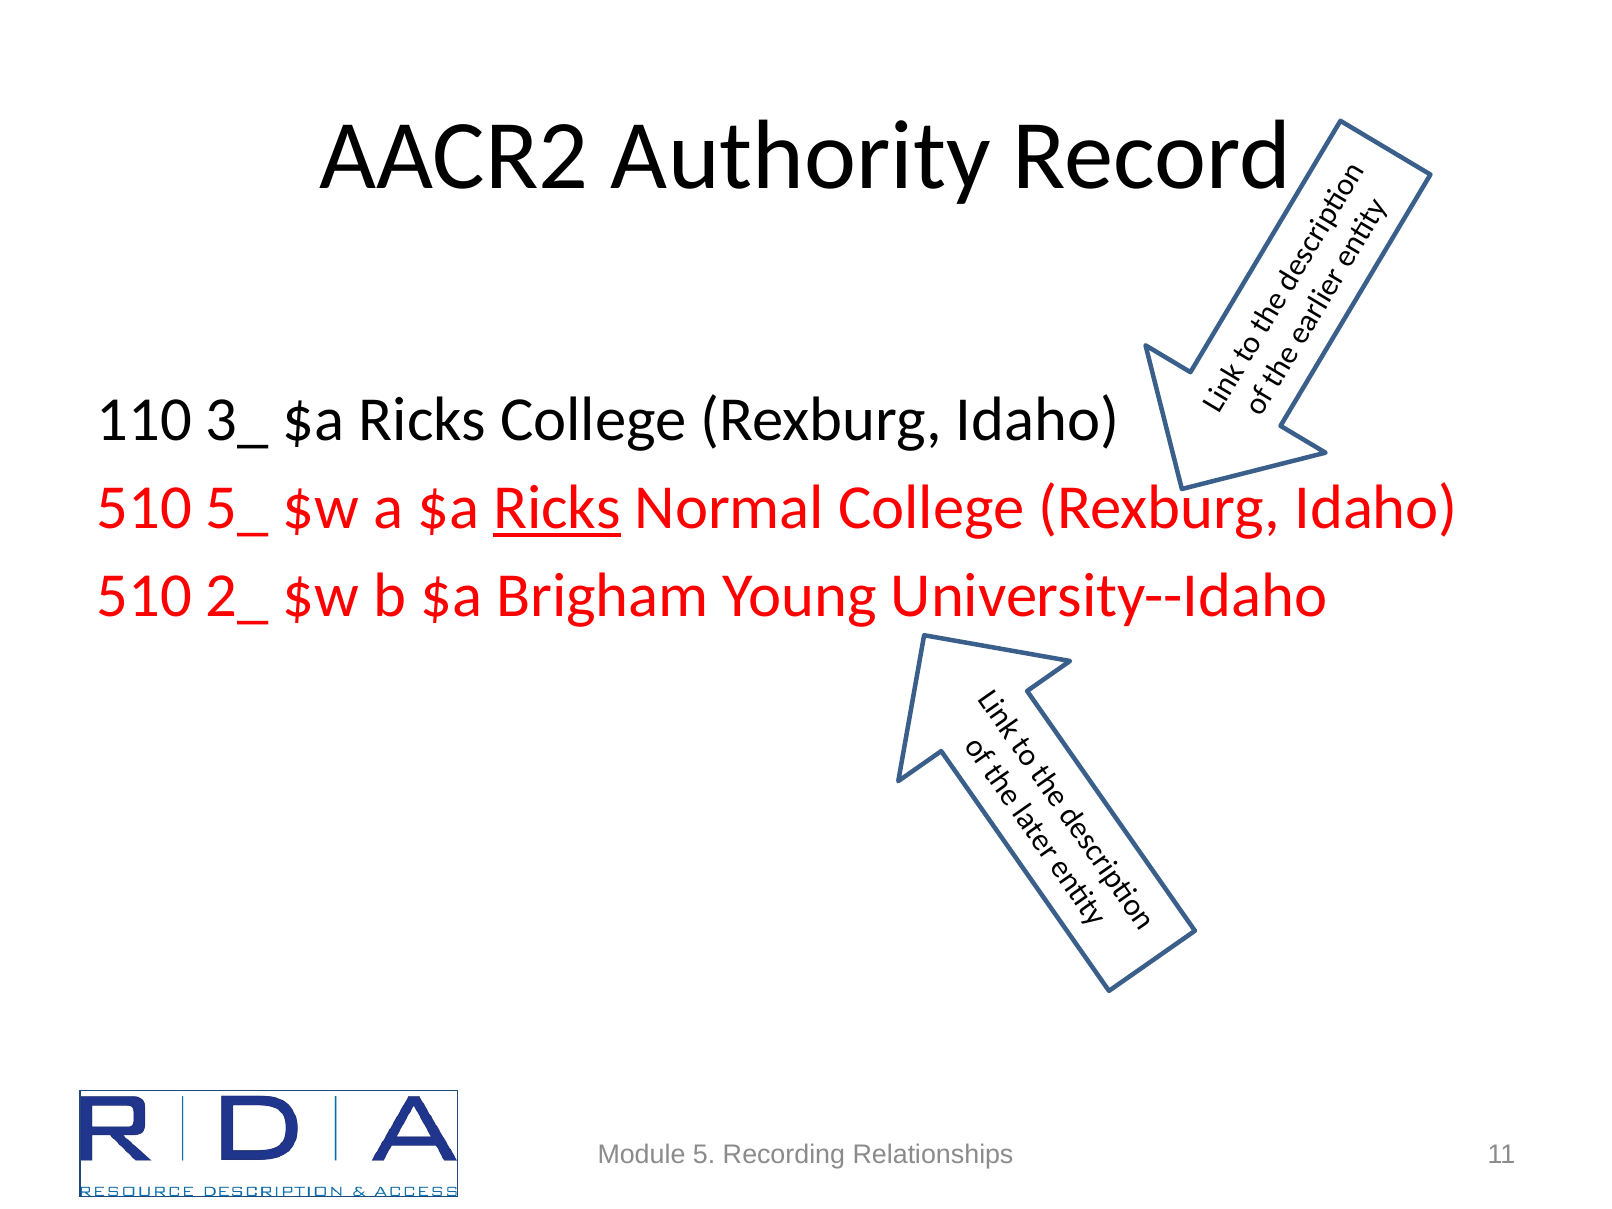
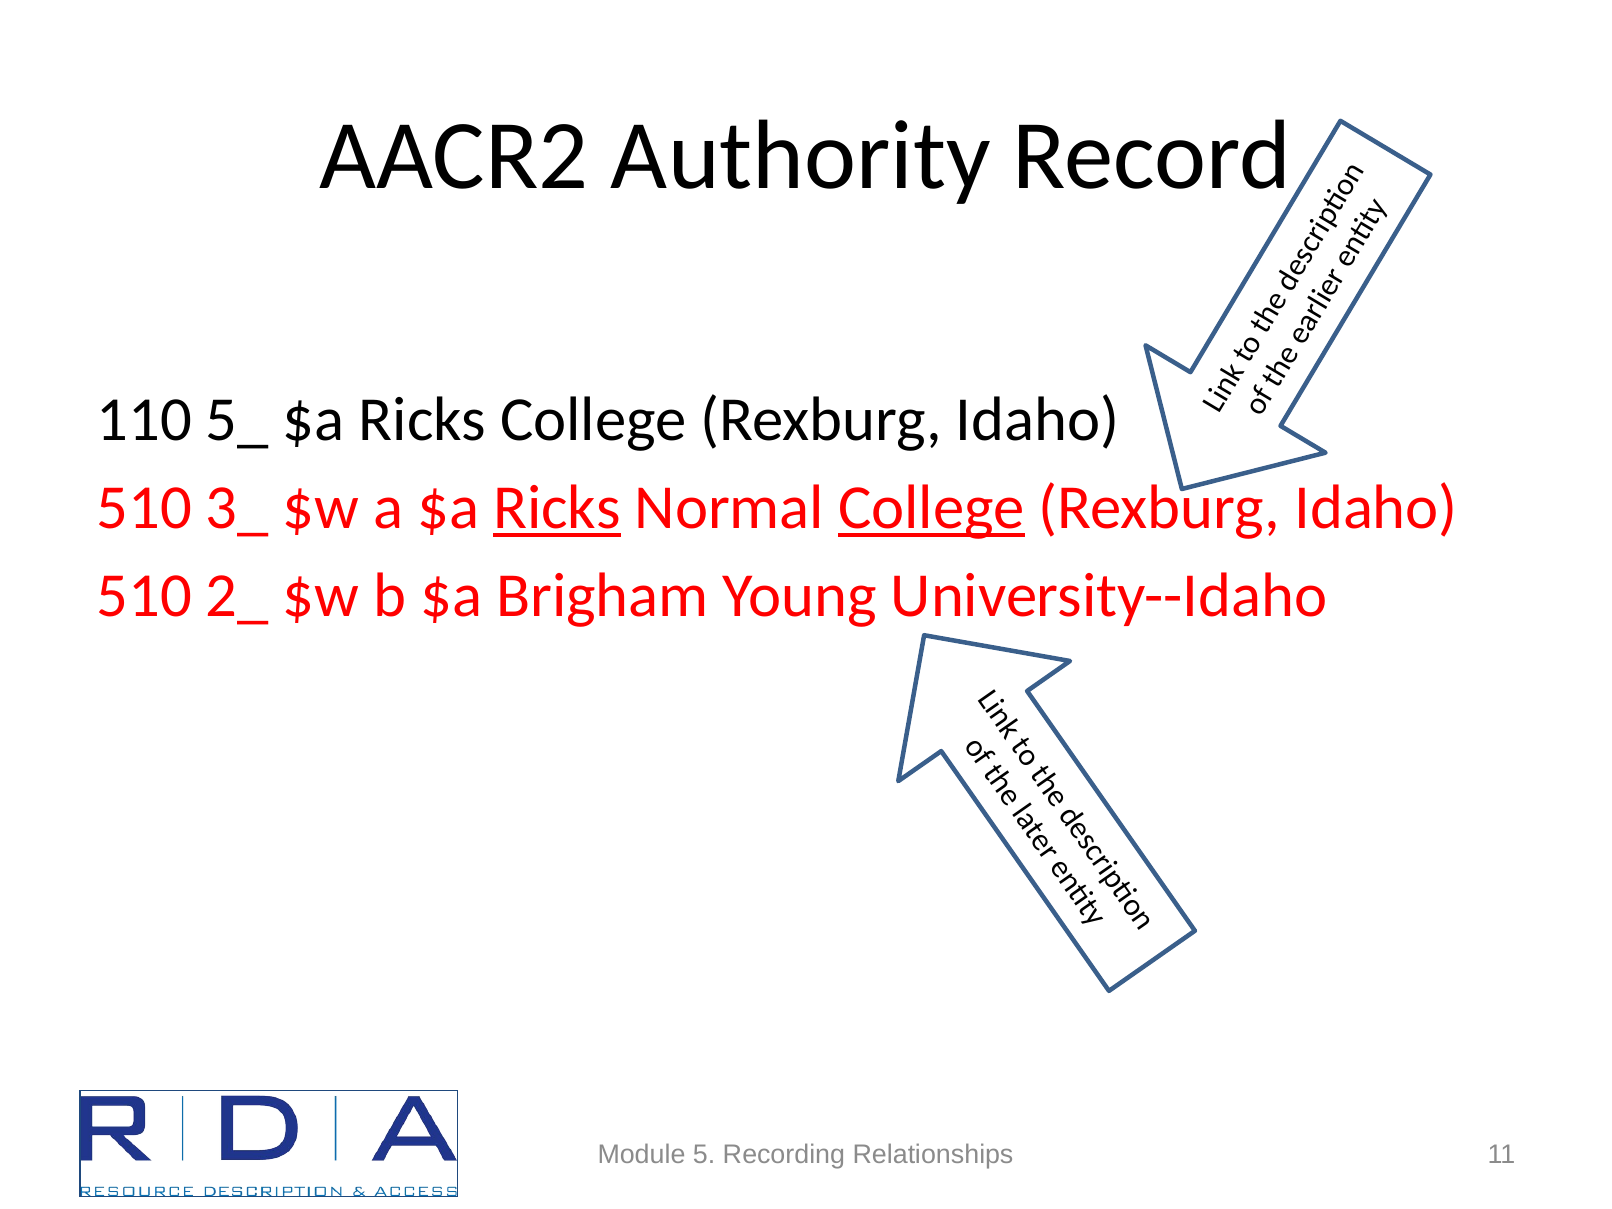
3_: 3_ -> 5_ (237, 420)
5_: 5_ -> 3_ (237, 508)
College underline: none -> present (932, 508)
